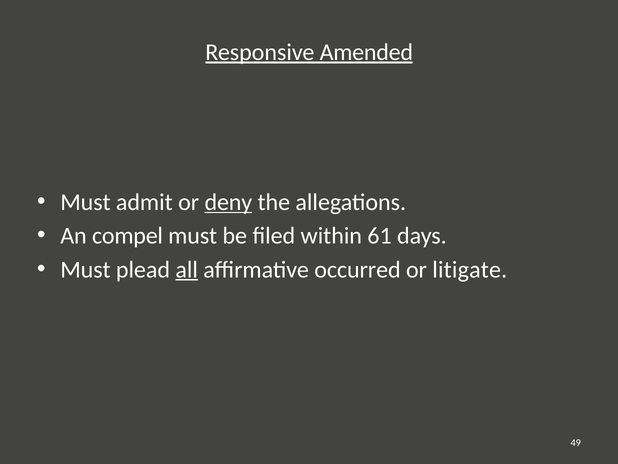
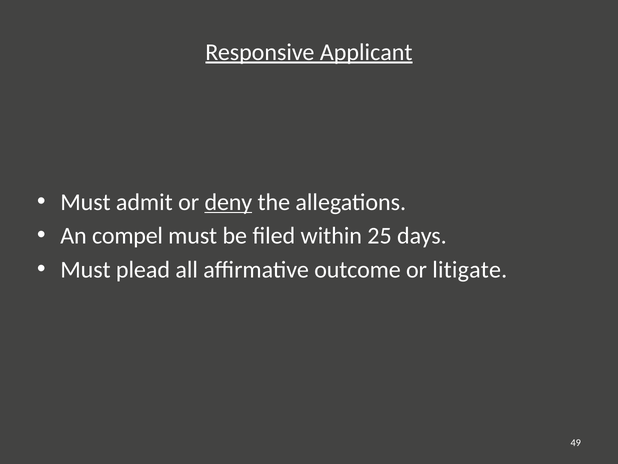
Amended: Amended -> Applicant (366, 52)
61: 61 -> 25 (380, 236)
all underline: present -> none (187, 269)
occurred: occurred -> outcome (357, 269)
